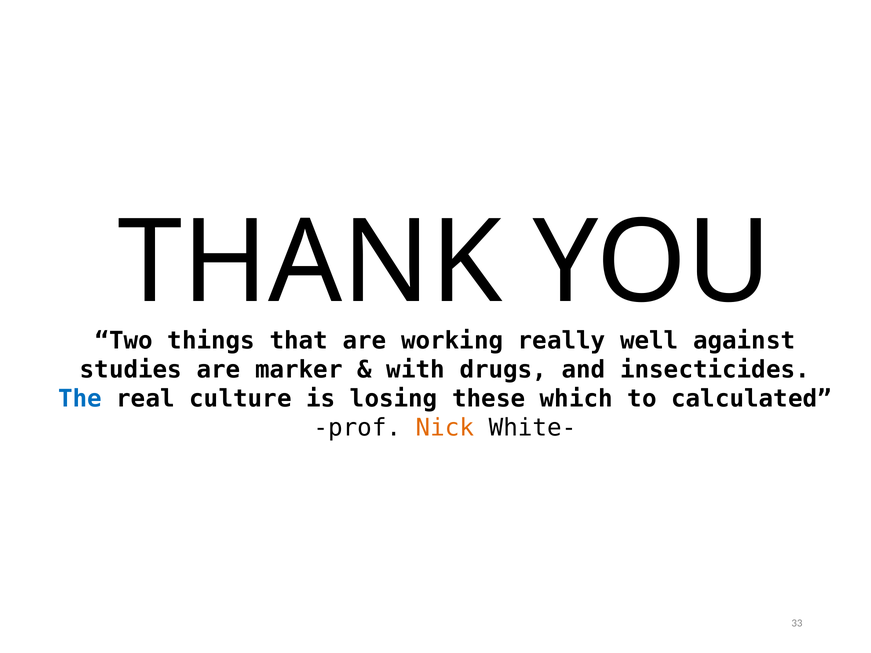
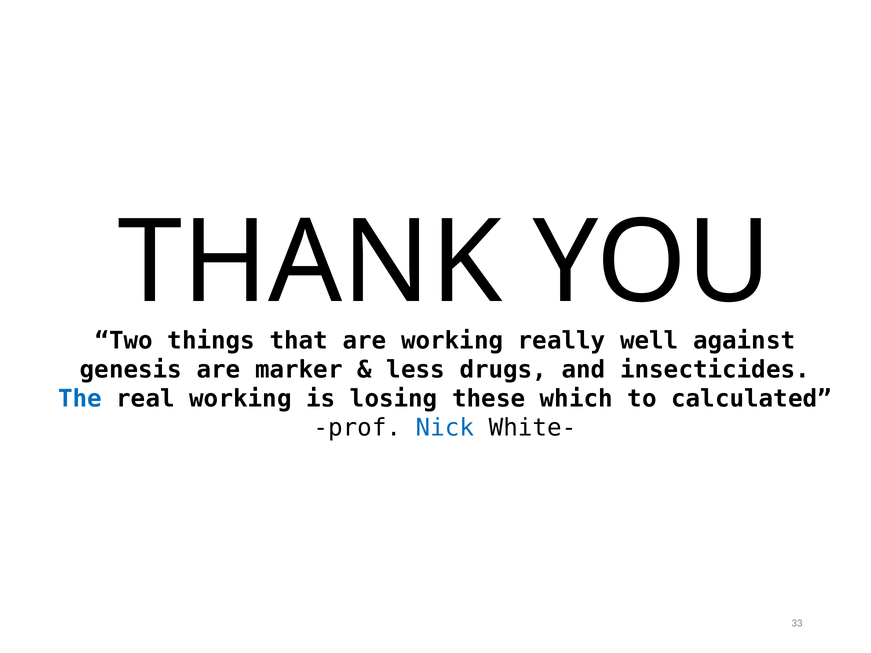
studies: studies -> genesis (131, 370)
with: with -> less (416, 370)
real culture: culture -> working (240, 399)
Nick colour: orange -> blue (445, 428)
